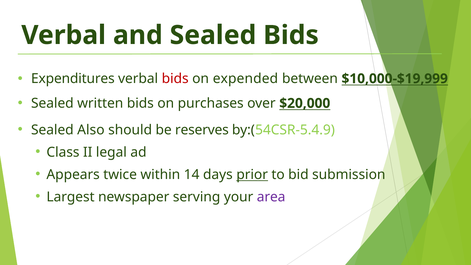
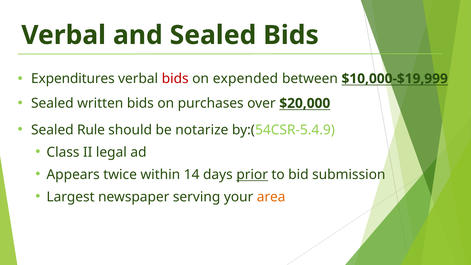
Also: Also -> Rule (91, 130)
reserves: reserves -> notarize (202, 130)
area colour: purple -> orange (271, 197)
